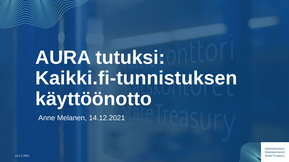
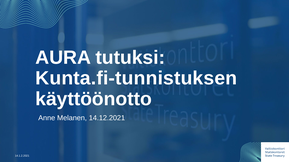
Kaikki.fi-tunnistuksen: Kaikki.fi-tunnistuksen -> Kunta.fi-tunnistuksen (136, 78)
